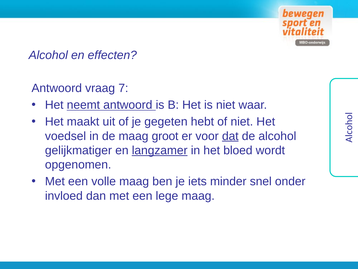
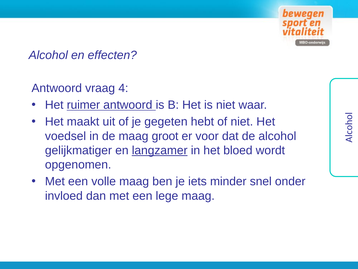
7: 7 -> 4 (123, 88)
neemt: neemt -> ruimer (83, 105)
dat underline: present -> none (230, 136)
